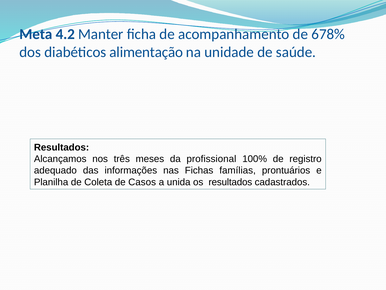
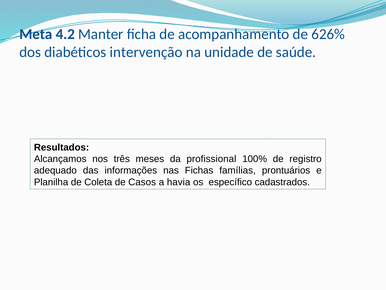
678%: 678% -> 626% (328, 34)
alimentação: alimentação -> intervenção (146, 52)
unida: unida -> havia (179, 182)
os resultados: resultados -> específico (230, 182)
